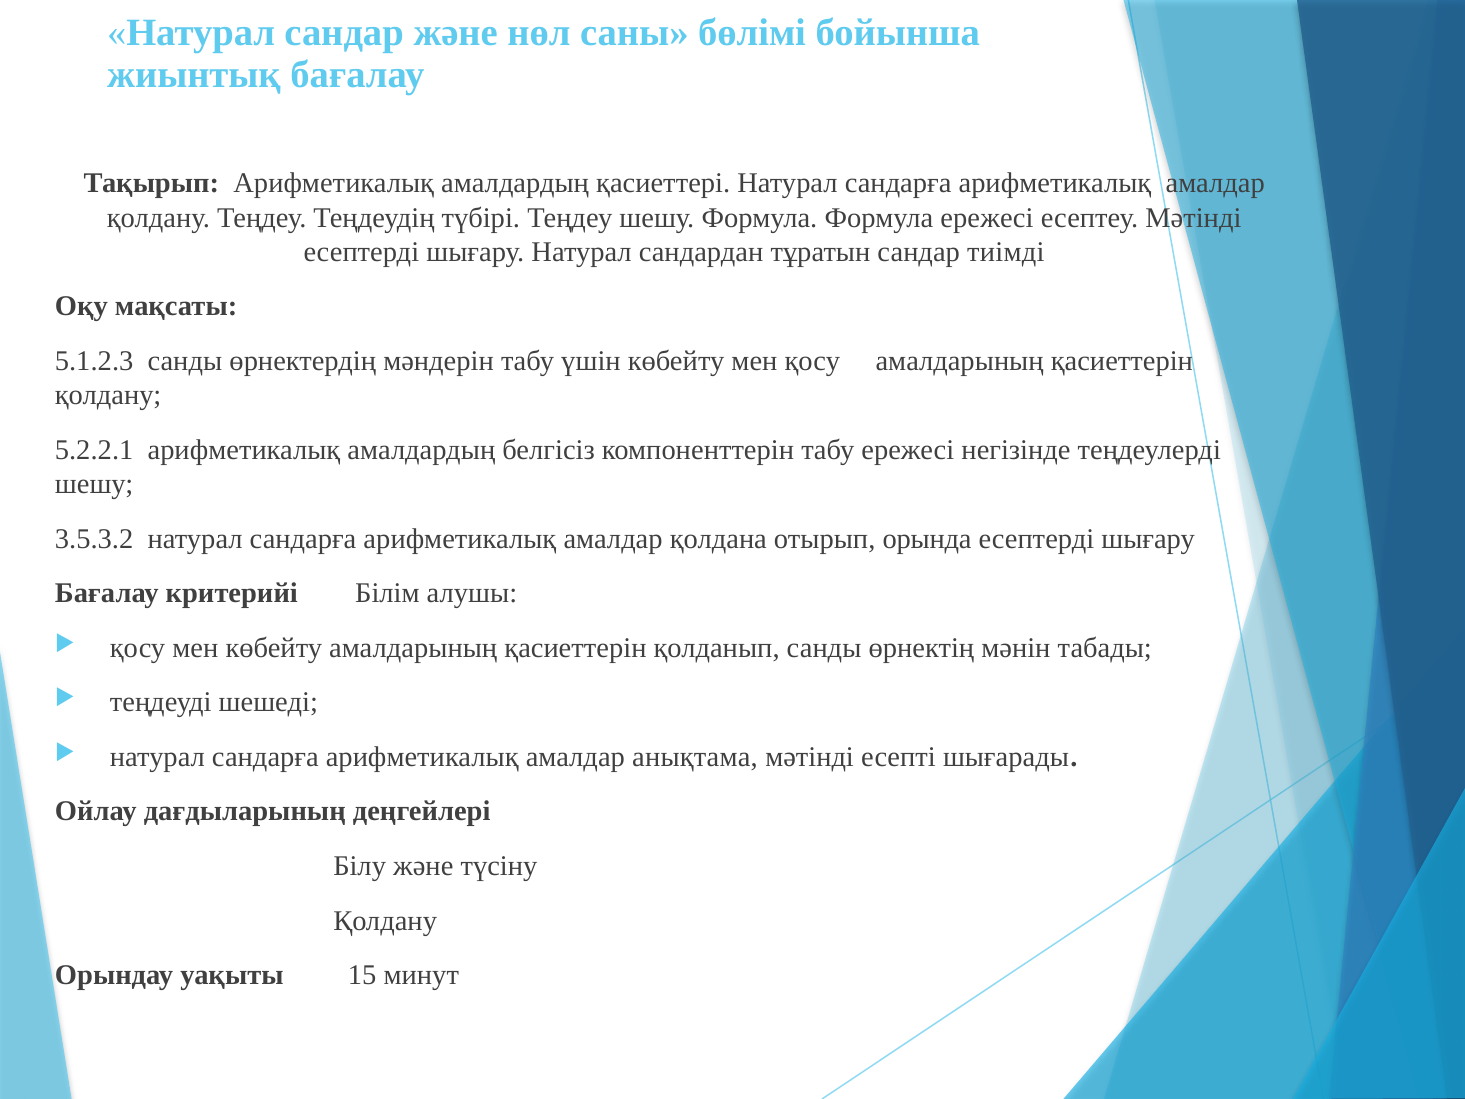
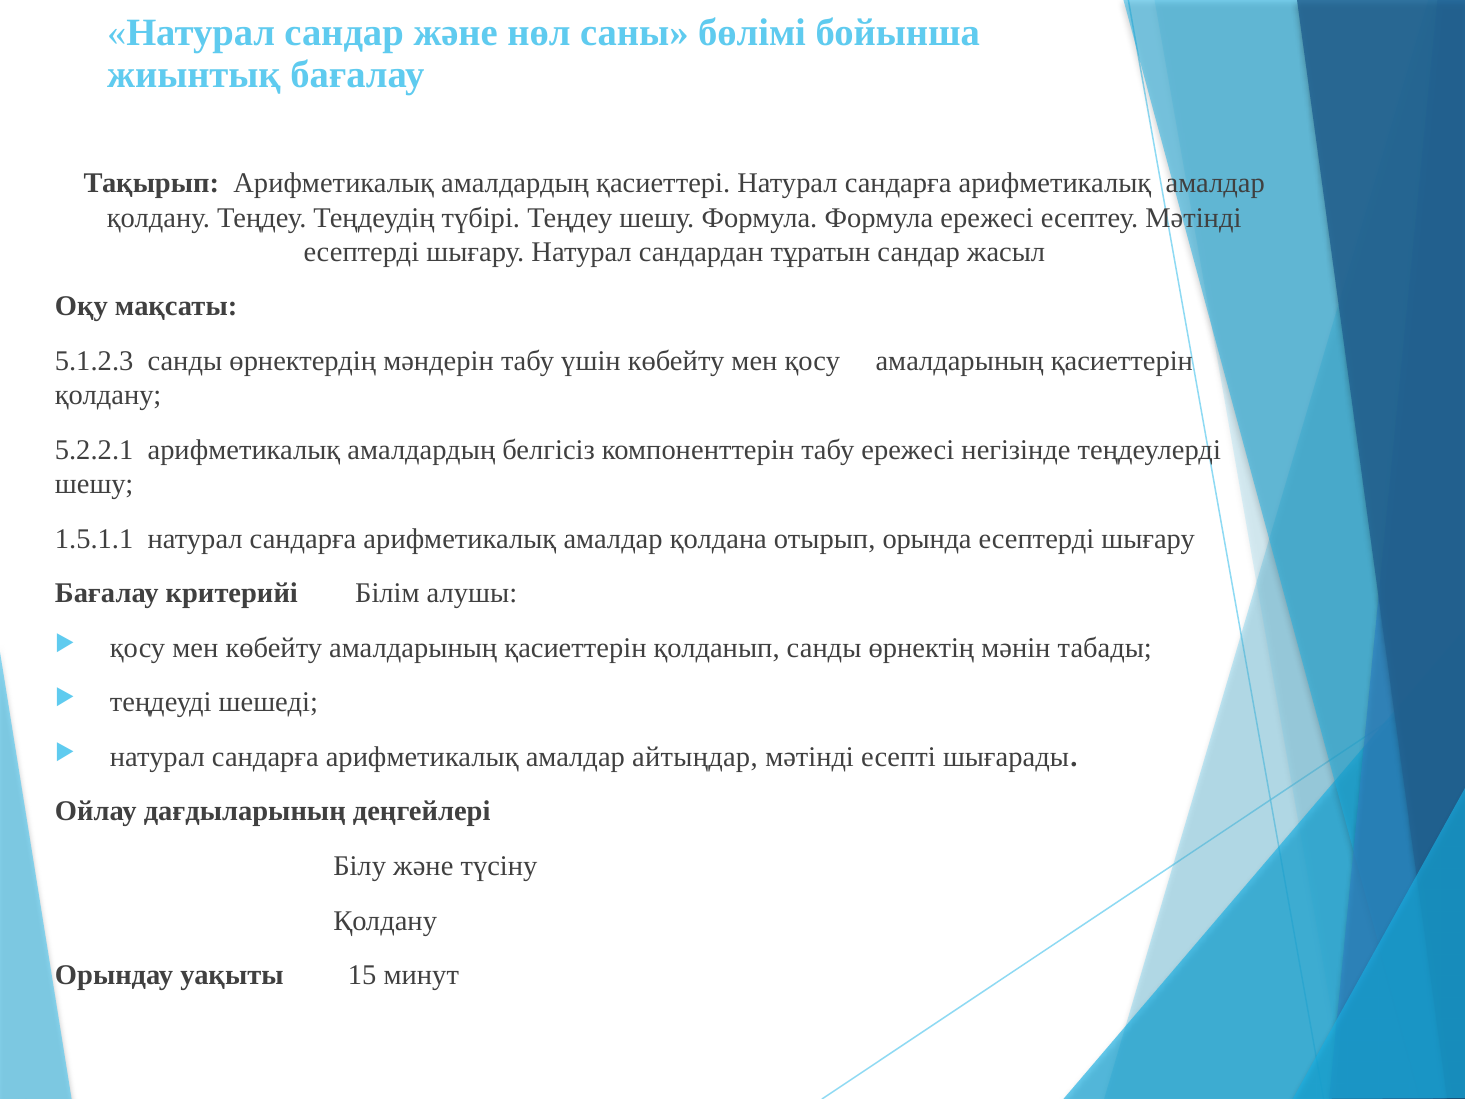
тиімді: тиімді -> жасыл (1006, 252)
3.5.3.2: 3.5.3.2 -> 1.5.1.1 (94, 539)
анықтама: анықтама -> айтыңдар (695, 757)
